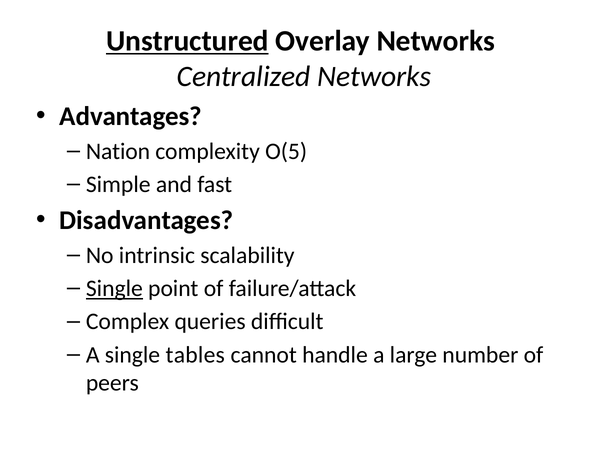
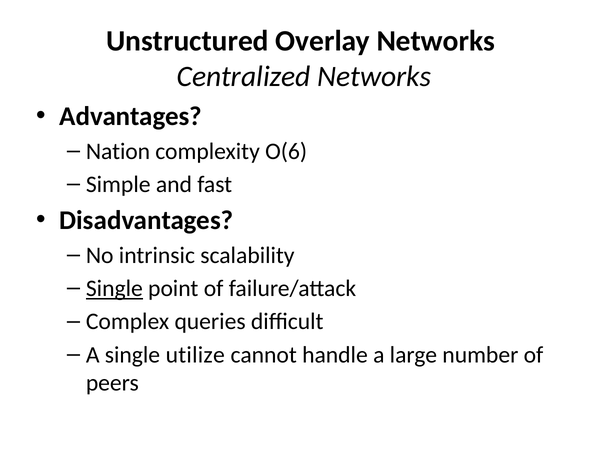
Unstructured underline: present -> none (187, 41)
O(5: O(5 -> O(6 (286, 151)
tables: tables -> utilize (195, 355)
